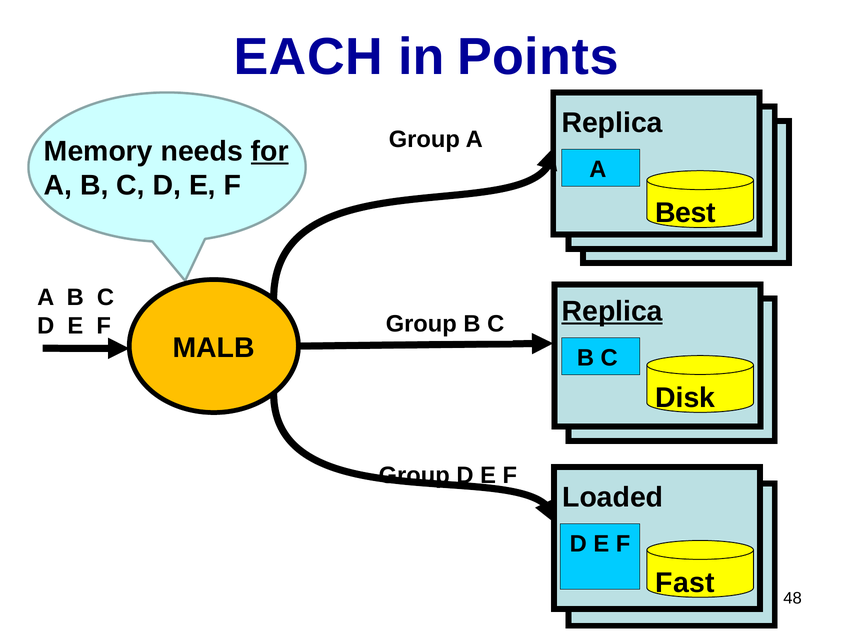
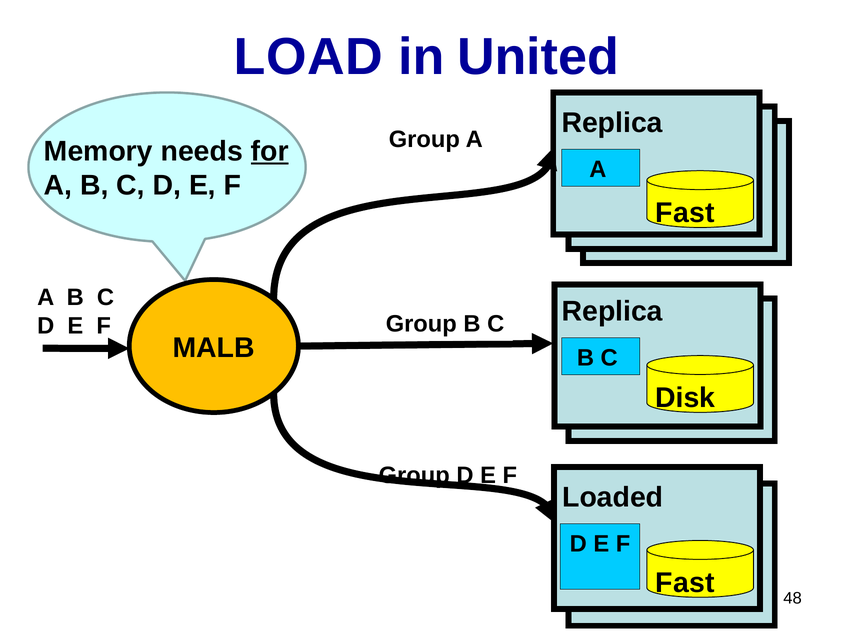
EACH: EACH -> LOAD (308, 57)
Points: Points -> United (538, 57)
Best: Best -> Fast (685, 213)
Replica underline: present -> none (612, 311)
